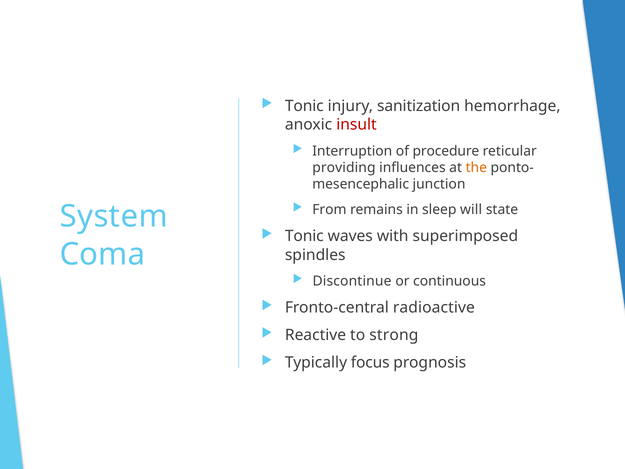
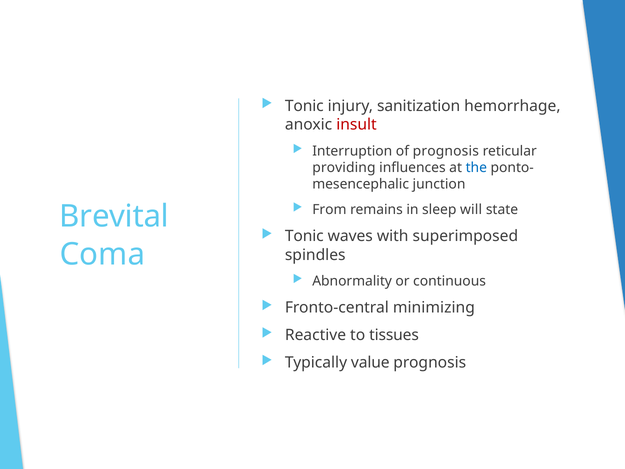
of procedure: procedure -> prognosis (446, 151)
the colour: orange -> blue (476, 168)
System: System -> Brevital (114, 217)
Discontinue: Discontinue -> Abnormality (352, 281)
radioactive: radioactive -> minimizing (434, 308)
strong: strong -> tissues (394, 335)
focus: focus -> value (370, 362)
